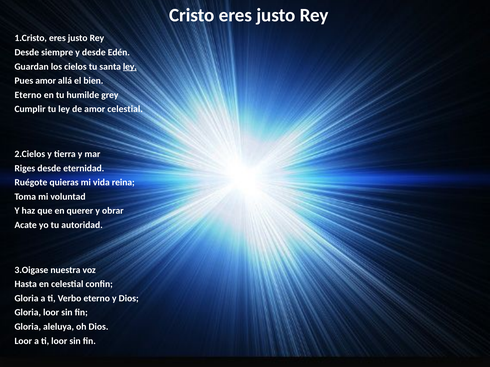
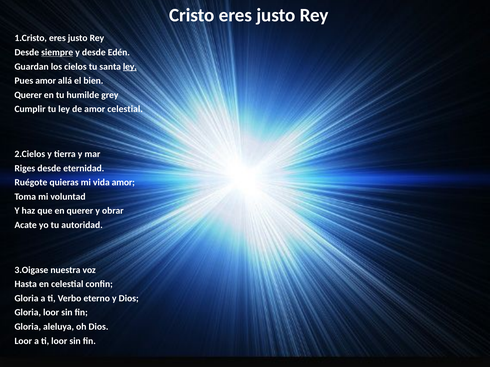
siempre underline: none -> present (57, 52)
Eterno: Eterno -> Querer (28, 95)
vida reina: reina -> amor (123, 183)
